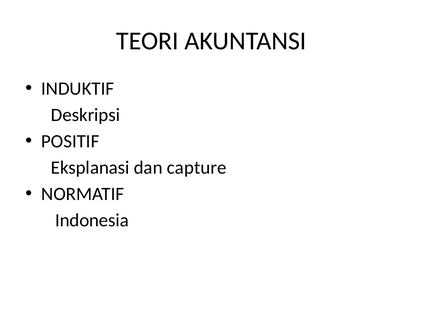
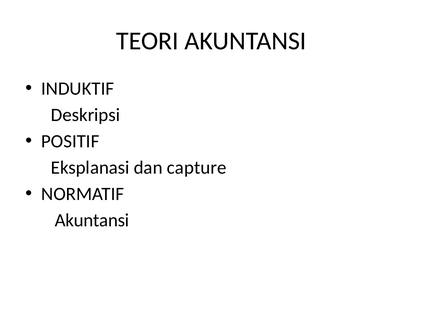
Indonesia: Indonesia -> Akuntansi (92, 220)
